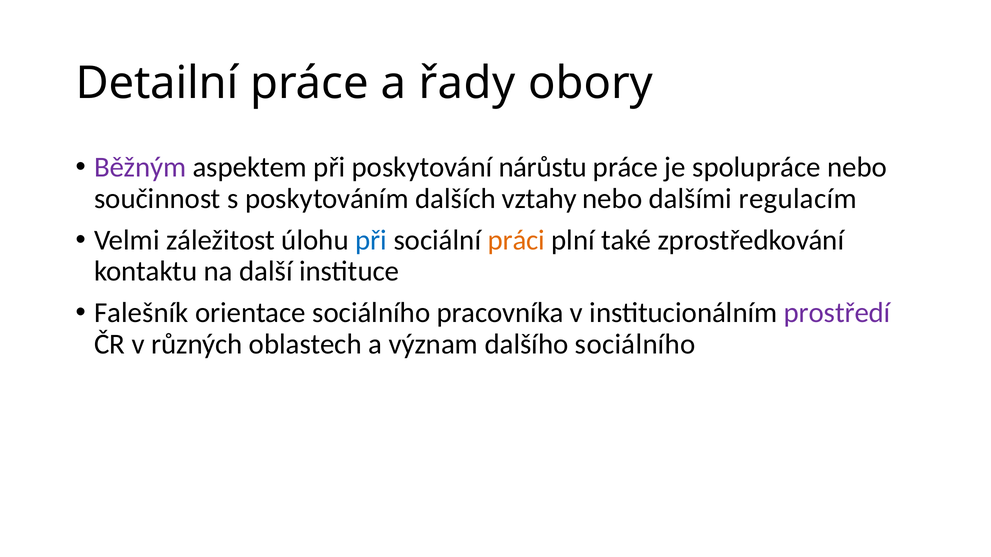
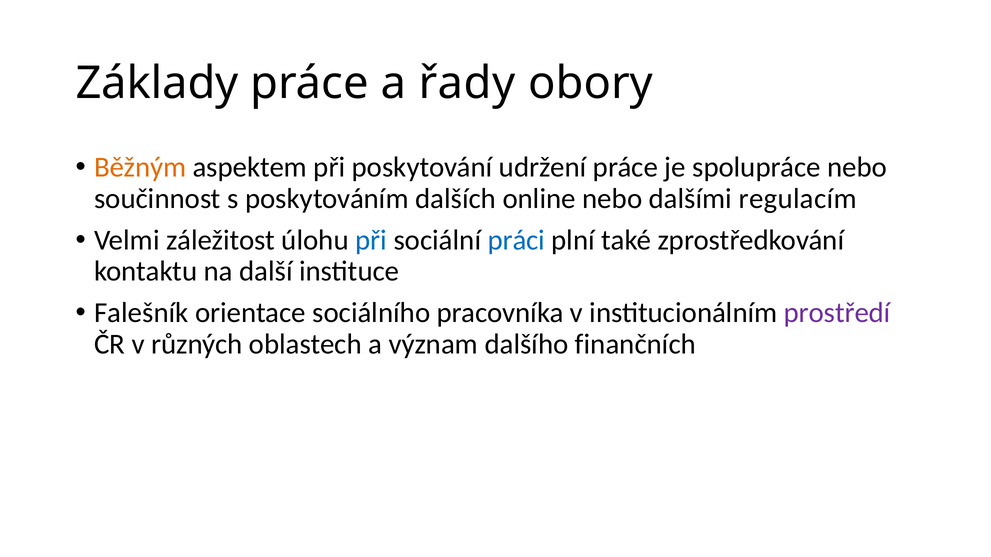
Detailní: Detailní -> Základy (157, 83)
Běžným colour: purple -> orange (140, 168)
nárůstu: nárůstu -> udržení (543, 168)
vztahy: vztahy -> online (539, 199)
práci colour: orange -> blue (516, 240)
dalšího sociálního: sociálního -> finančních (635, 344)
